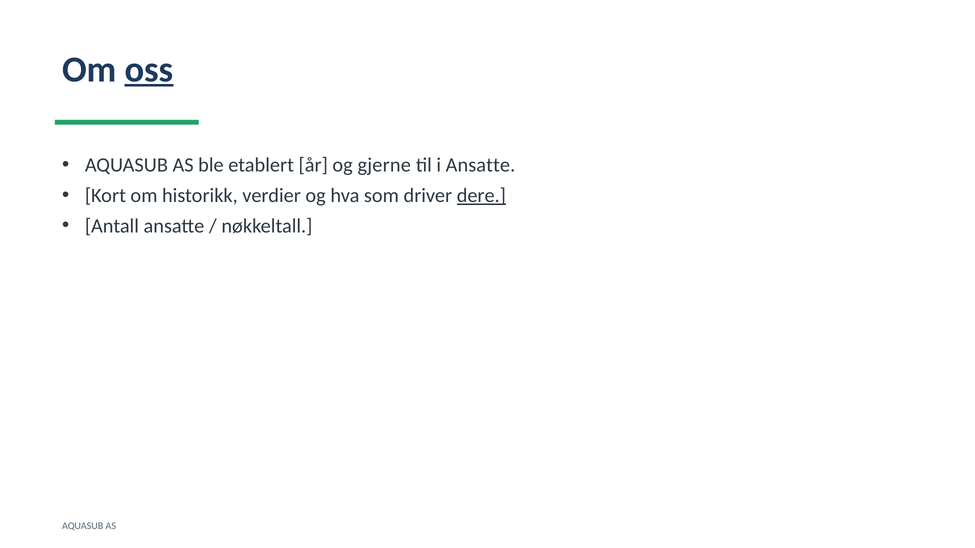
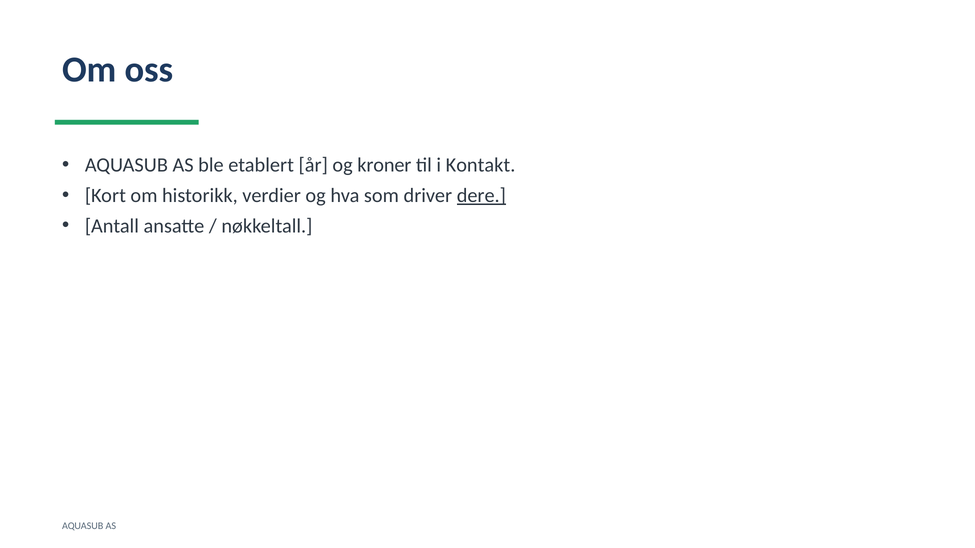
oss underline: present -> none (149, 70)
gjerne: gjerne -> kroner (384, 165)
i Ansatte: Ansatte -> Kontakt (481, 165)
